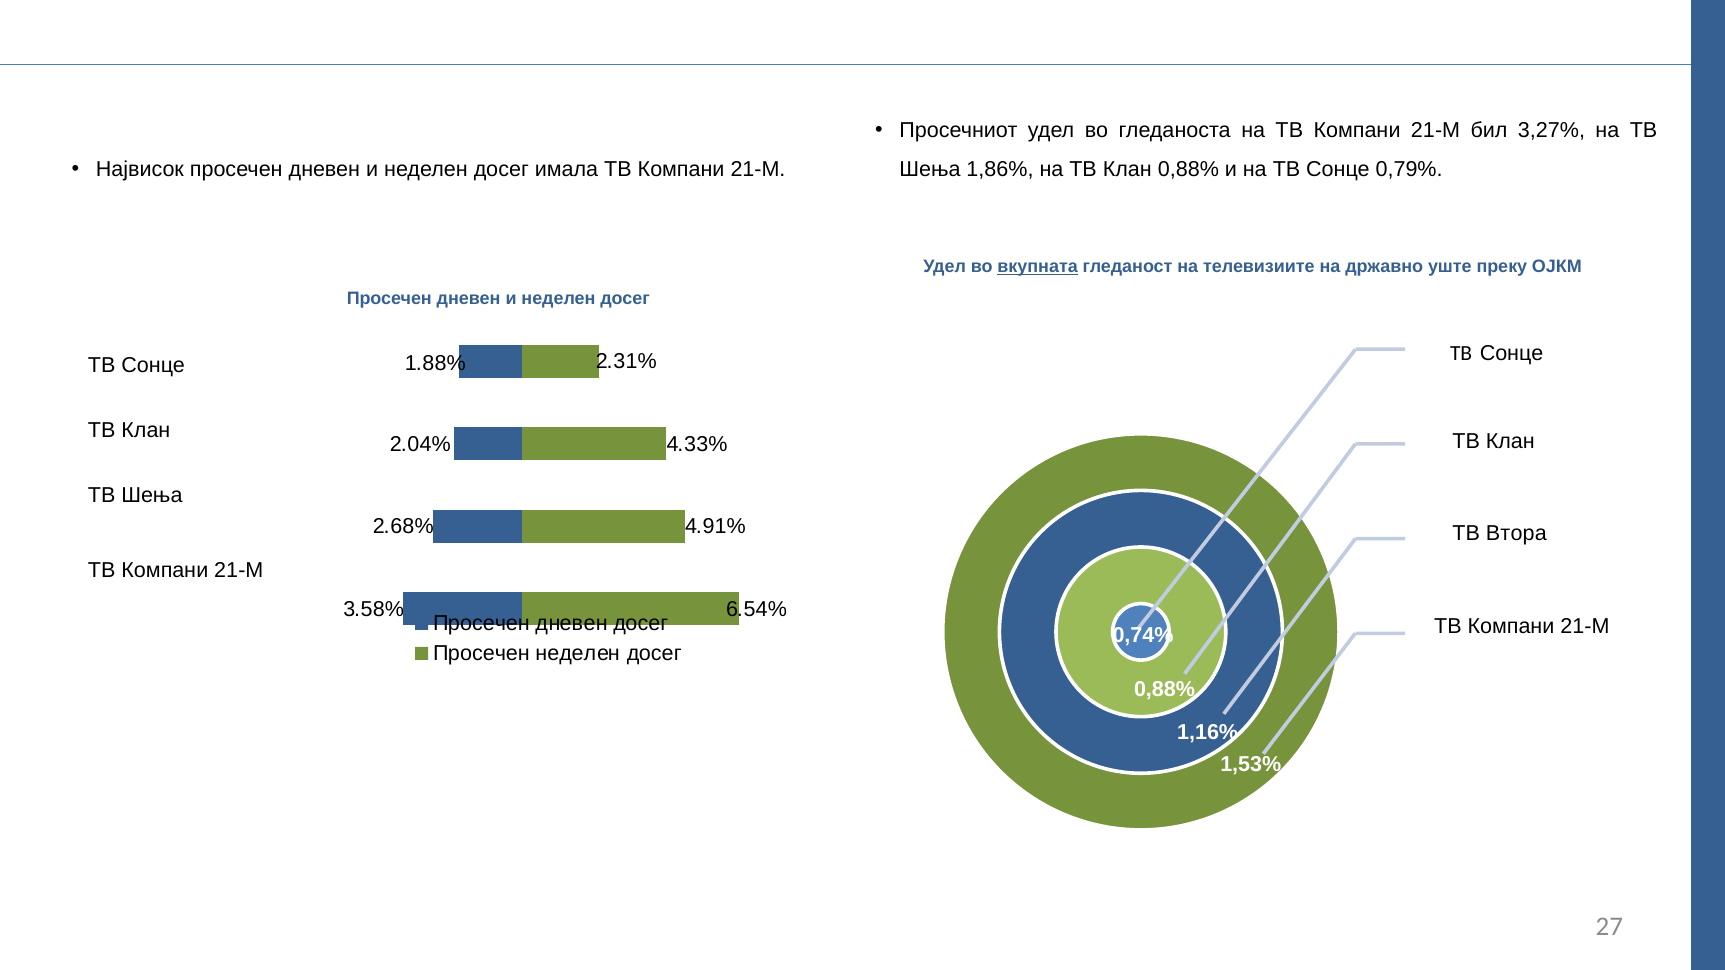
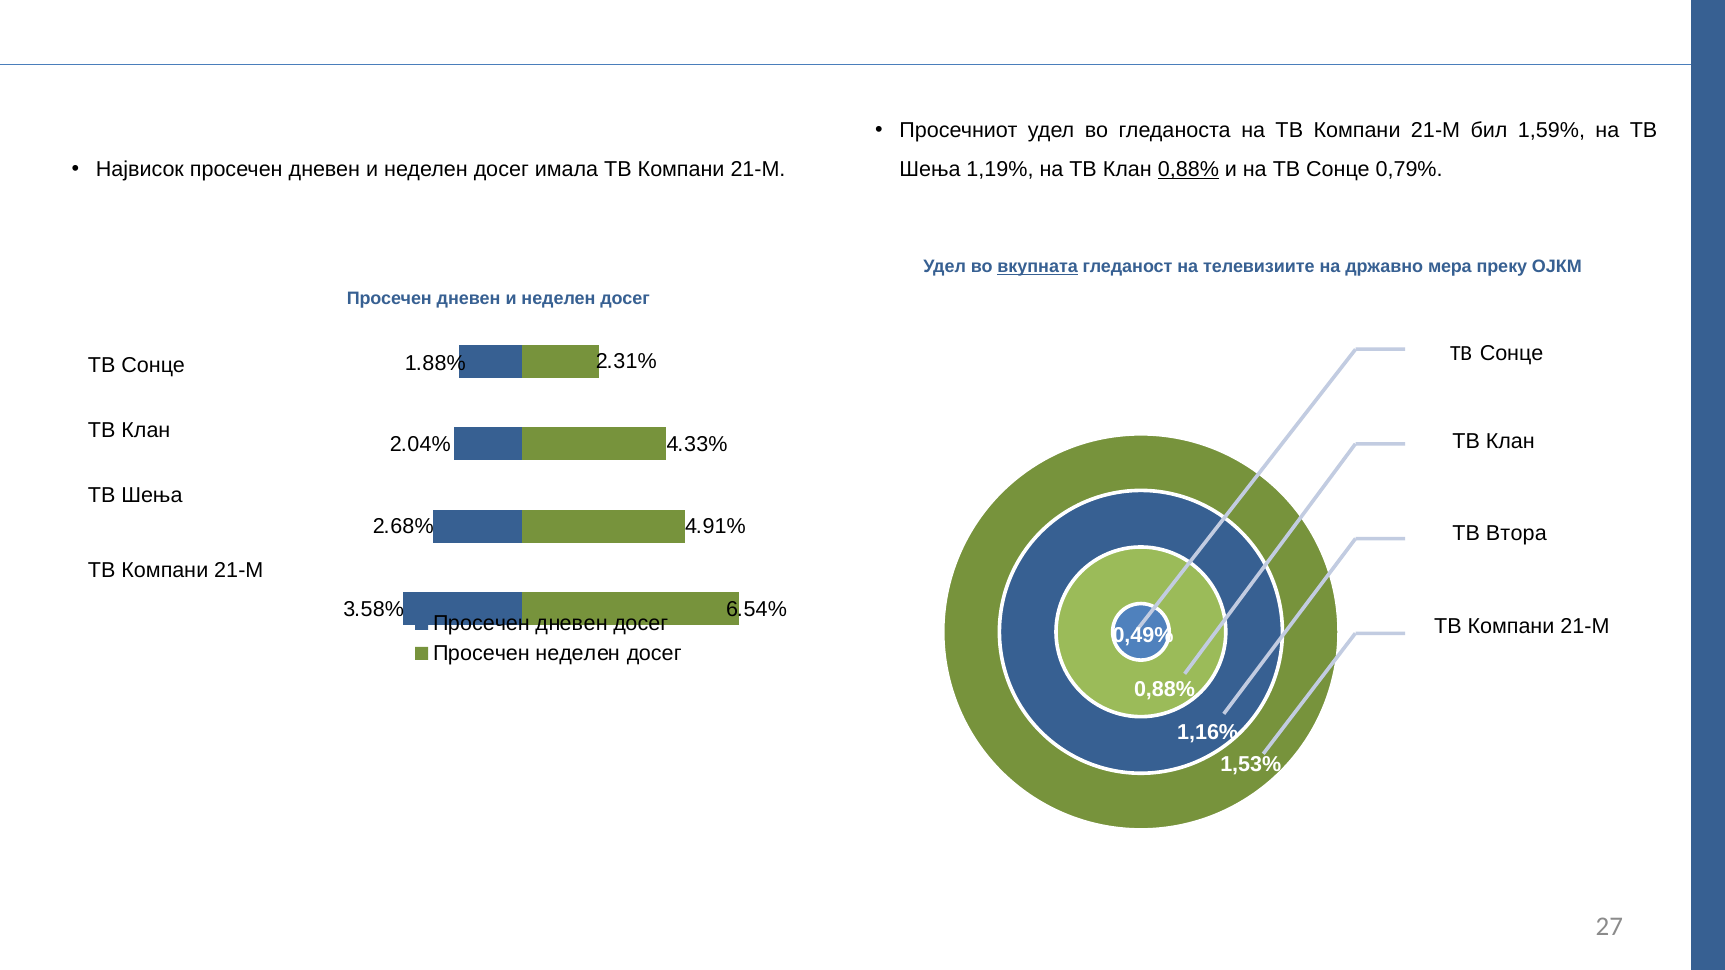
3,27%: 3,27% -> 1,59% (1551, 131)
1,86%: 1,86% -> 1,19% (1000, 170)
0,88% underline: none -> present (1188, 170)
уште: уште -> мера (1450, 267)
0,74%: 0,74% -> 0,49% (1143, 635)
